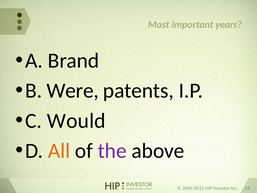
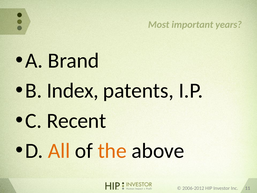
Were: Were -> Index (73, 91)
Would: Would -> Recent (76, 121)
the colour: purple -> orange (112, 151)
